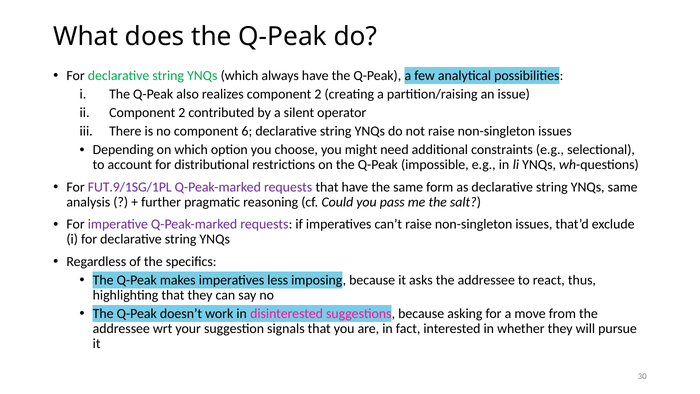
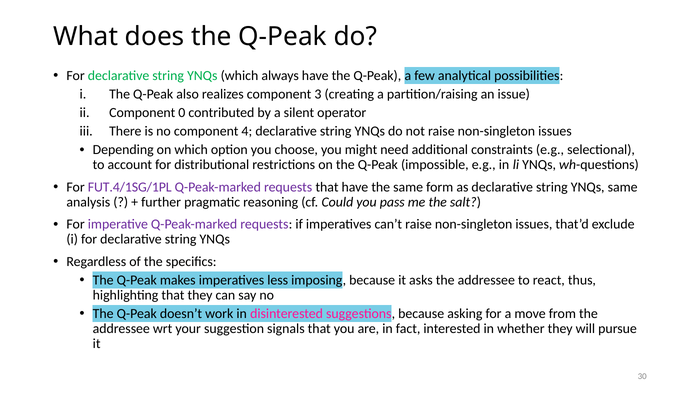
realizes component 2: 2 -> 3 (318, 94)
2: 2 -> 0 (182, 113)
6: 6 -> 4 (247, 131)
FUT.9/1SG/1PL: FUT.9/1SG/1PL -> FUT.4/1SG/1PL (130, 187)
